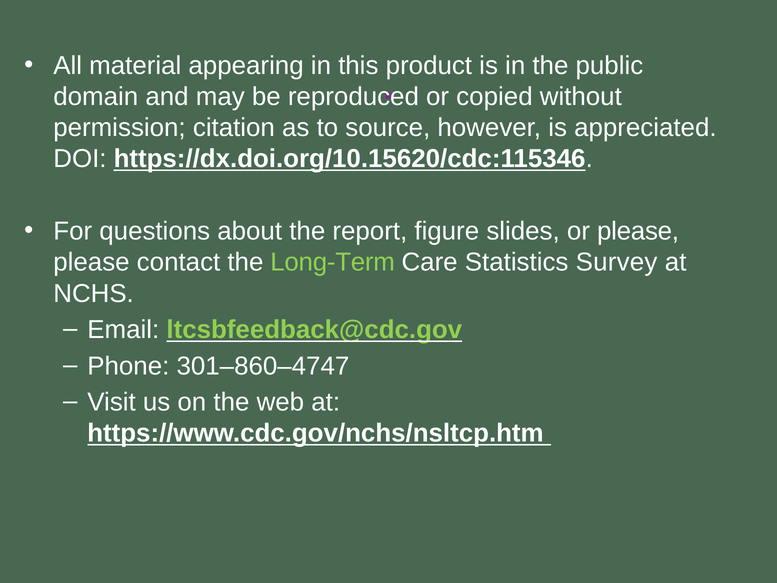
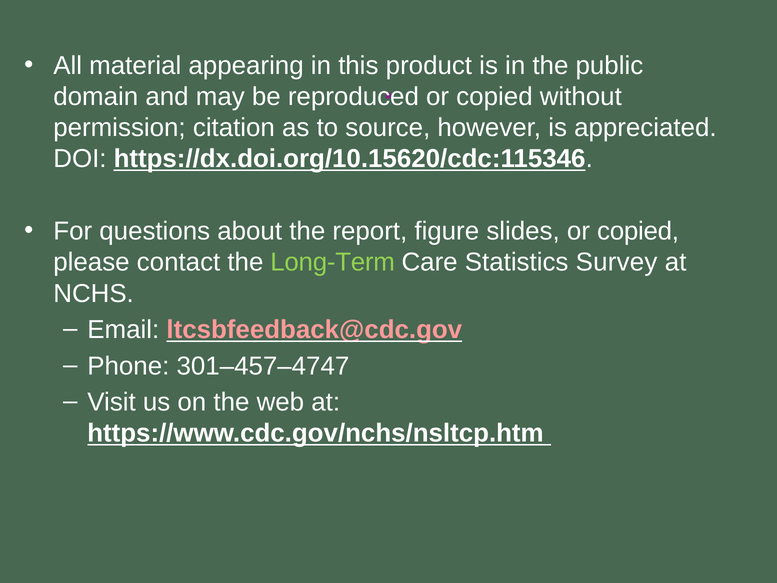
slides or please: please -> copied (638, 231)
ltcsbfeedback@cdc.gov colour: light green -> pink (314, 330)
301–860–4747: 301–860–4747 -> 301–457–4747 (263, 366)
